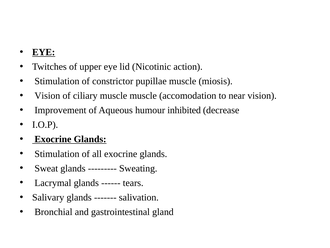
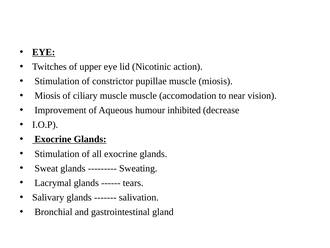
Vision: Vision -> Miosis (47, 96)
